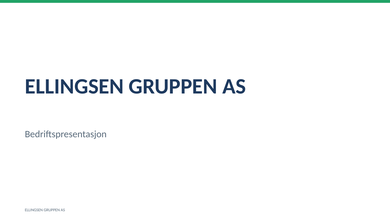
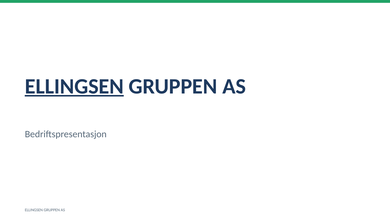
ELLINGSEN underline: none -> present (74, 86)
